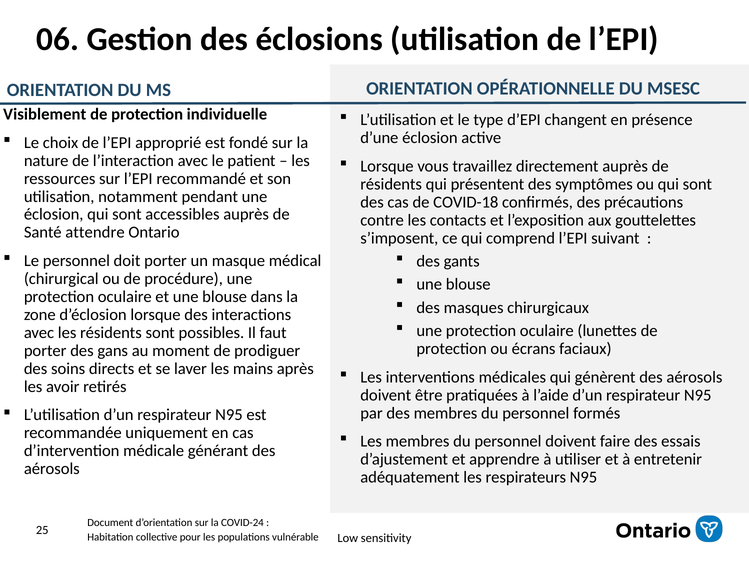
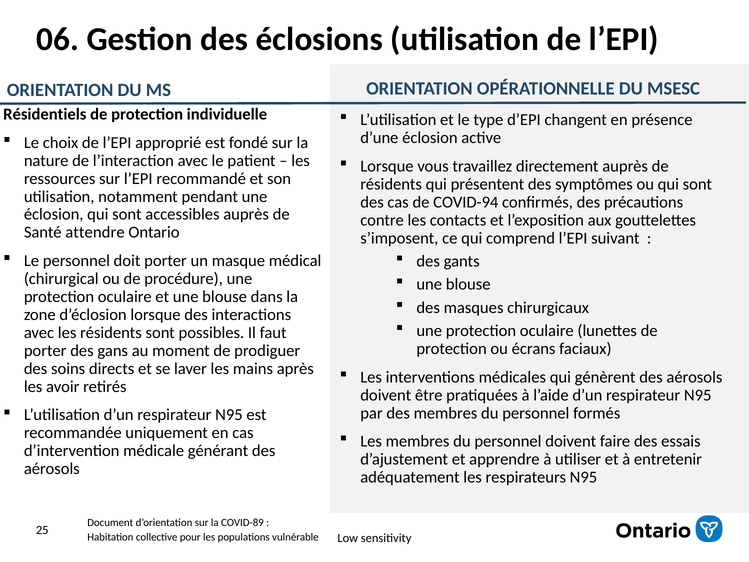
Visiblement: Visiblement -> Résidentiels (45, 114)
COVID-18: COVID-18 -> COVID-94 (466, 202)
COVID-24: COVID-24 -> COVID-89 (242, 522)
